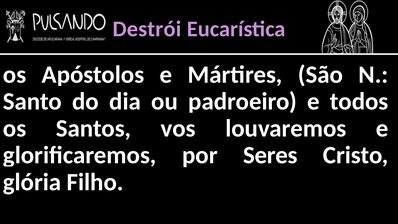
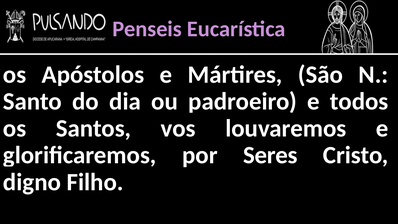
Destrói: Destrói -> Penseis (147, 29)
glória: glória -> digno (32, 182)
